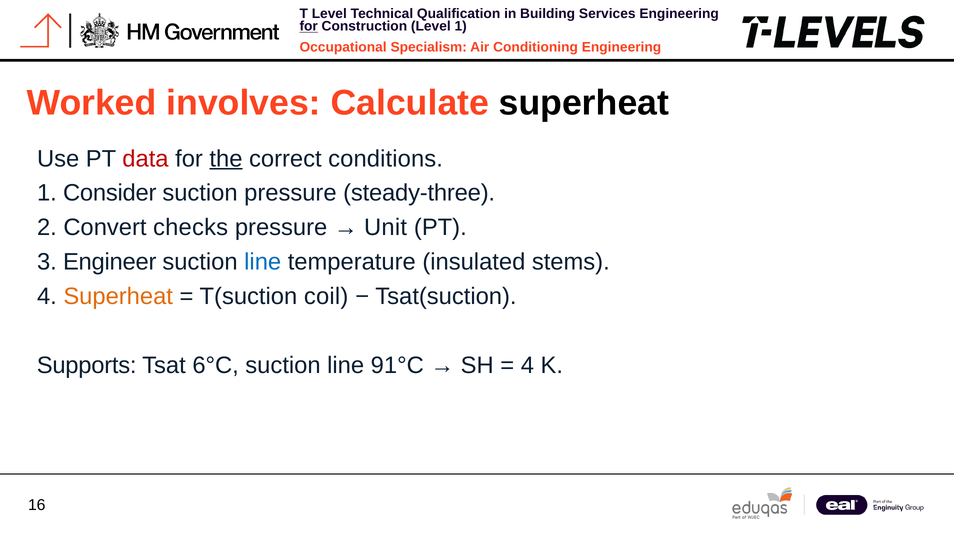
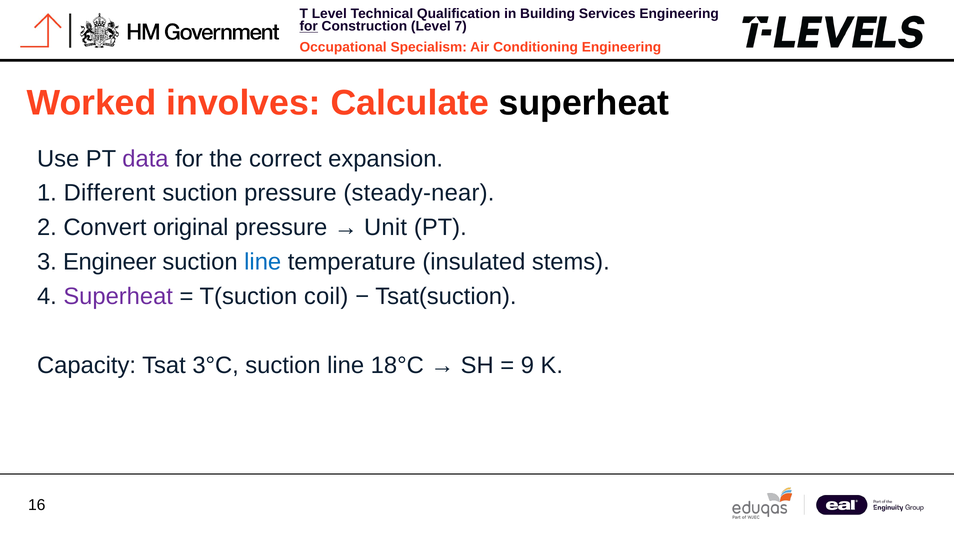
1: 1 -> 7 (461, 26)
data colour: red -> purple (145, 159)
the underline: present -> none (226, 159)
conditions: conditions -> expansion (386, 159)
Consider: Consider -> Different (109, 193)
steady-three: steady-three -> steady-near (419, 193)
checks: checks -> original (191, 228)
Superheat colour: orange -> purple (118, 297)
Supports: Supports -> Capacity (87, 365)
6°C: 6°C -> 3°C (216, 365)
91°C: 91°C -> 18°C (397, 365)
4: 4 -> 9 (527, 365)
